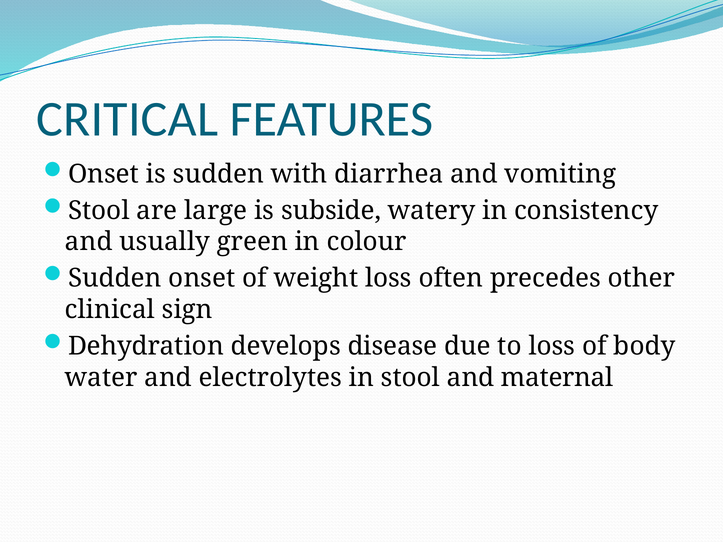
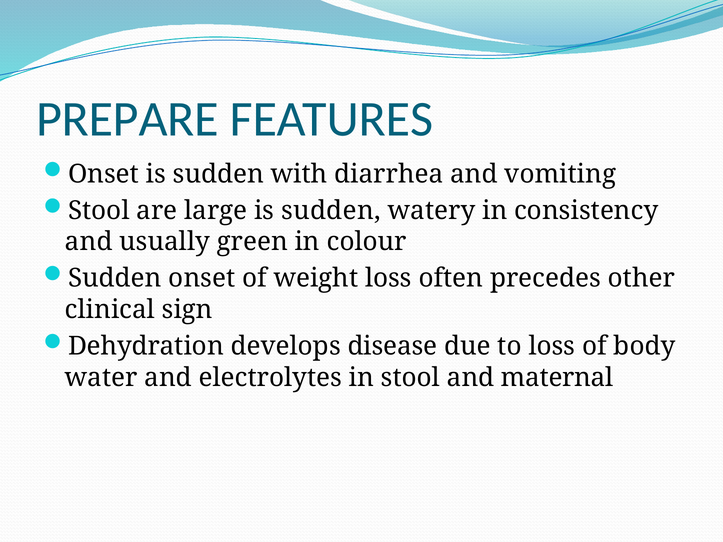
CRITICAL: CRITICAL -> PREPARE (127, 119)
large is subside: subside -> sudden (331, 211)
